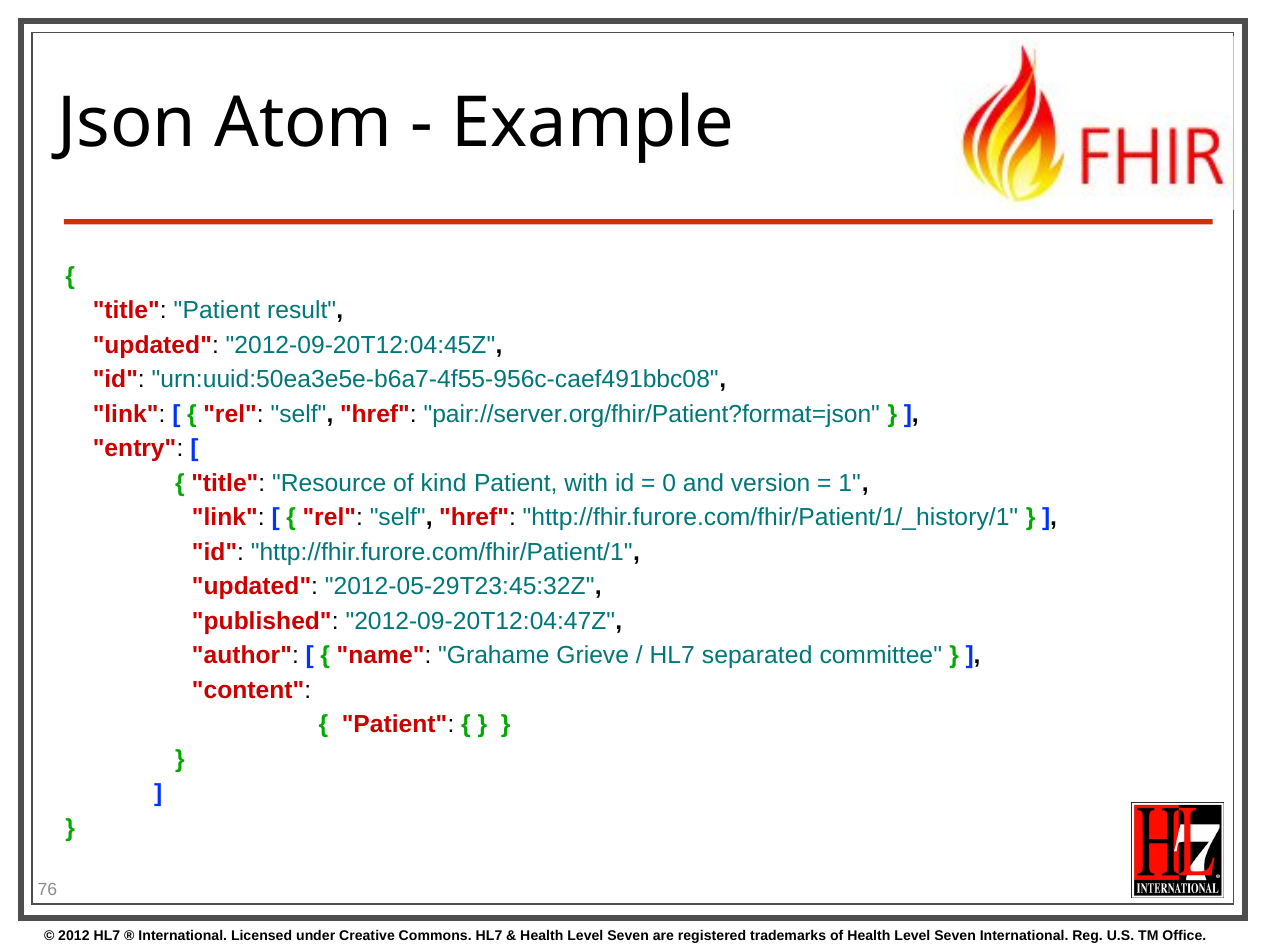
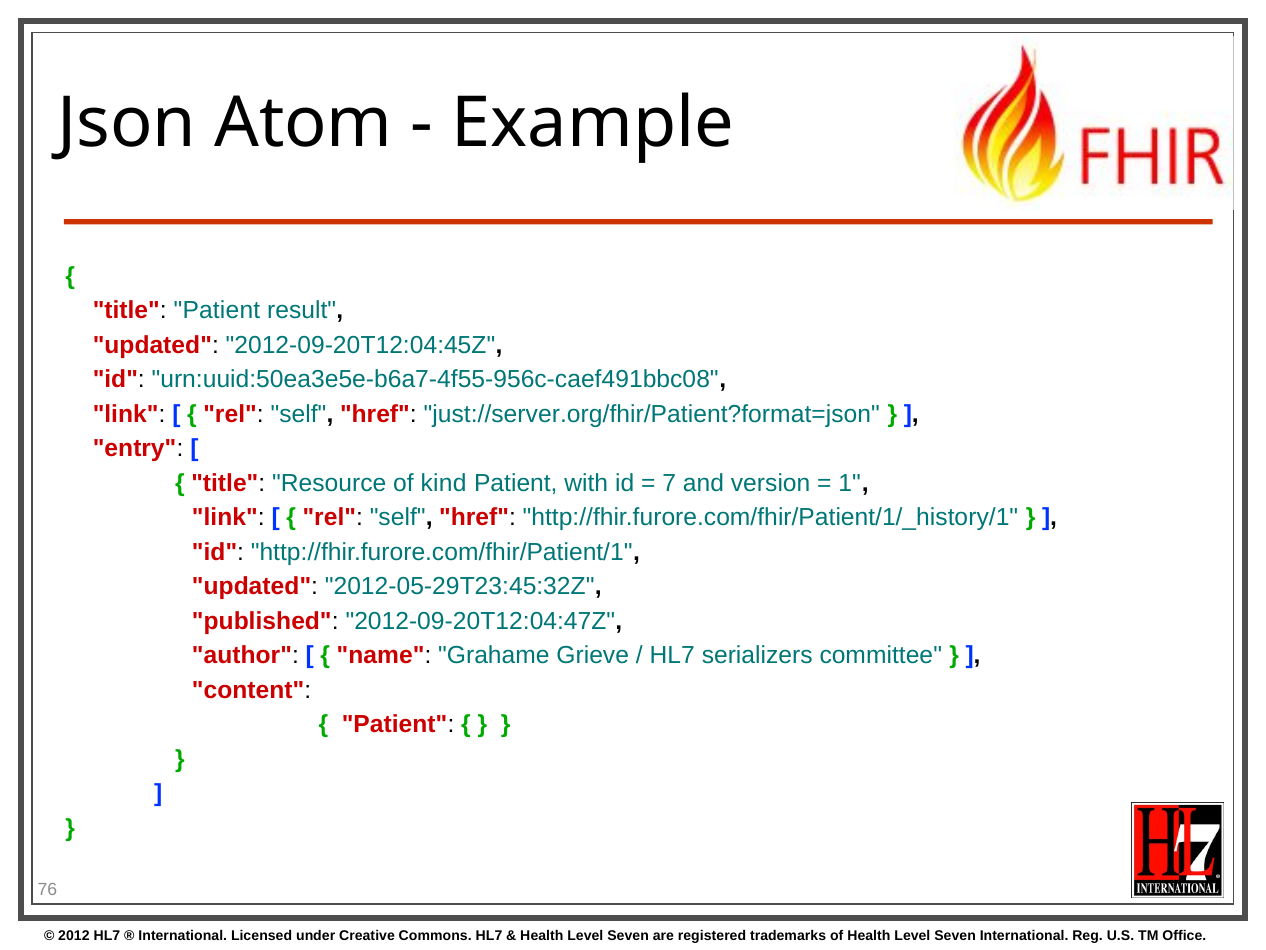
pair://server.org/fhir/Patient?format=json: pair://server.org/fhir/Patient?format=json -> just://server.org/fhir/Patient?format=json (652, 414)
0: 0 -> 7 (669, 483)
separated: separated -> serializers (757, 655)
